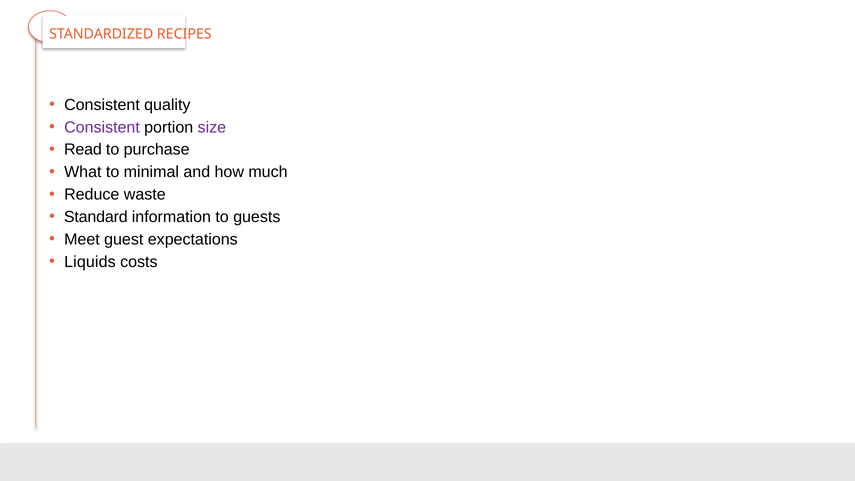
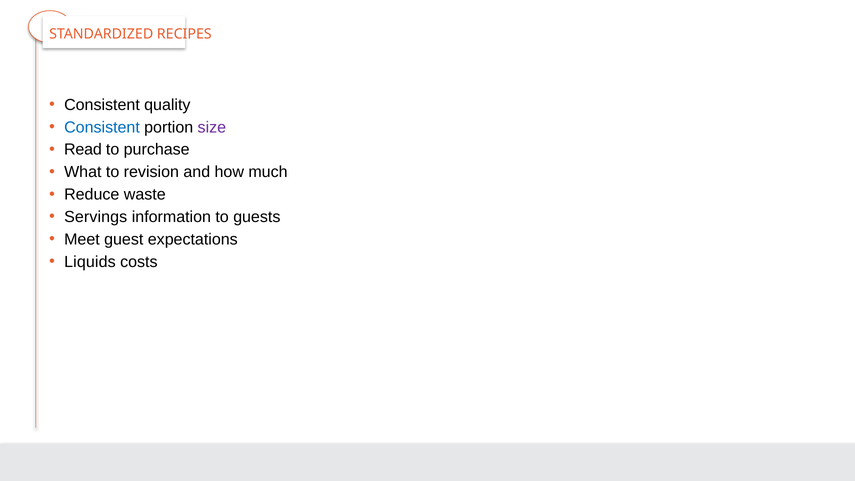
Consistent colour: purple -> blue (102, 127)
minimal: minimal -> revision (151, 172)
Standard: Standard -> Servings (96, 217)
